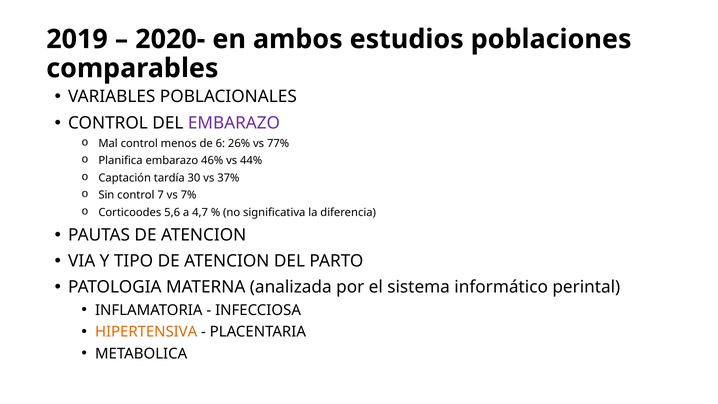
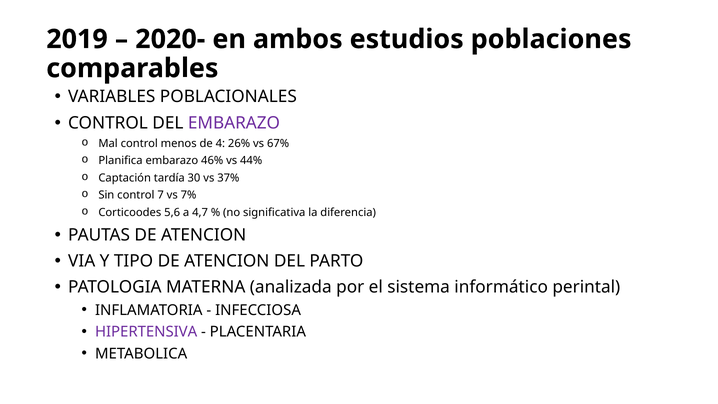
6: 6 -> 4 (220, 143)
77%: 77% -> 67% (278, 143)
HIPERTENSIVA colour: orange -> purple (146, 332)
